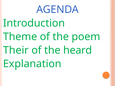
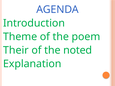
heard: heard -> noted (78, 50)
